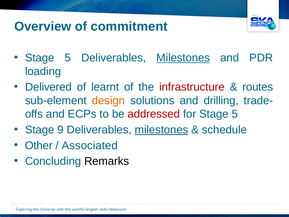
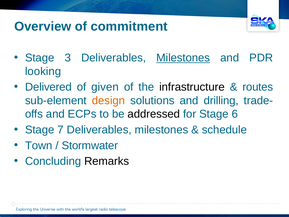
5: 5 -> 3 (68, 58)
loading: loading -> looking (43, 71)
learnt: learnt -> given (105, 87)
infrastructure colour: red -> black (192, 87)
addressed colour: red -> black (154, 114)
for Stage 5: 5 -> 6 (235, 114)
9: 9 -> 7 (61, 130)
milestones underline: present -> none (161, 130)
Other: Other -> Town (39, 145)
Associated: Associated -> Stormwater (90, 145)
